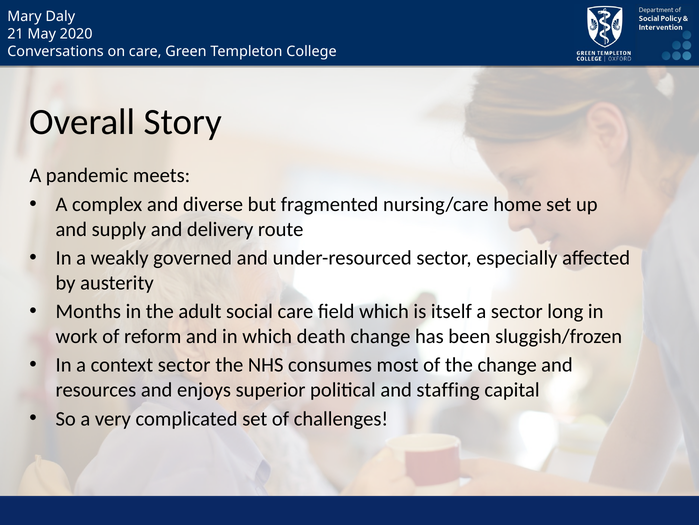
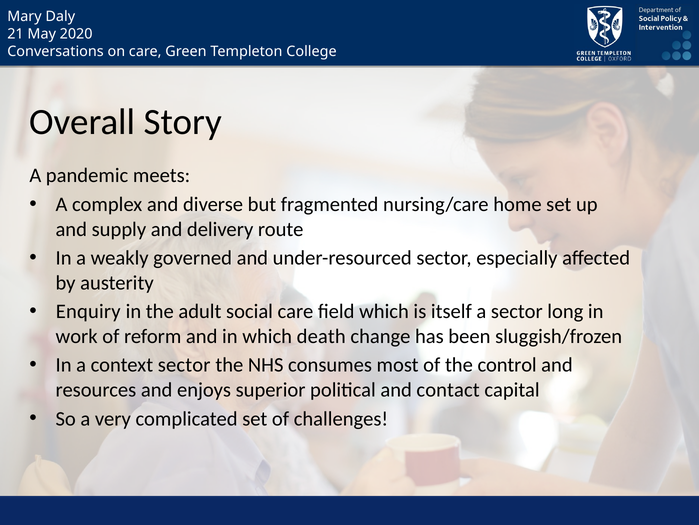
Months: Months -> Enquiry (88, 311)
the change: change -> control (507, 365)
staffing: staffing -> contact (448, 390)
